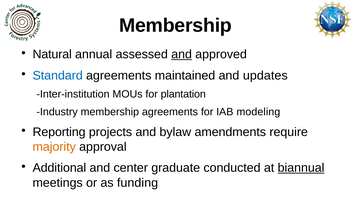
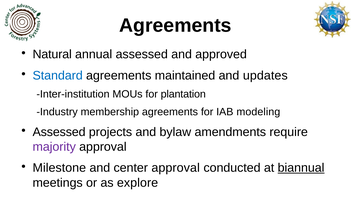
Membership: Membership -> Agreements (175, 26)
and underline: present -> none (182, 54)
Reporting: Reporting -> Assessed (59, 132)
majority colour: orange -> purple (54, 147)
Additional: Additional -> Milestone (59, 168)
center graduate: graduate -> approval (176, 168)
funding: funding -> explore (138, 183)
